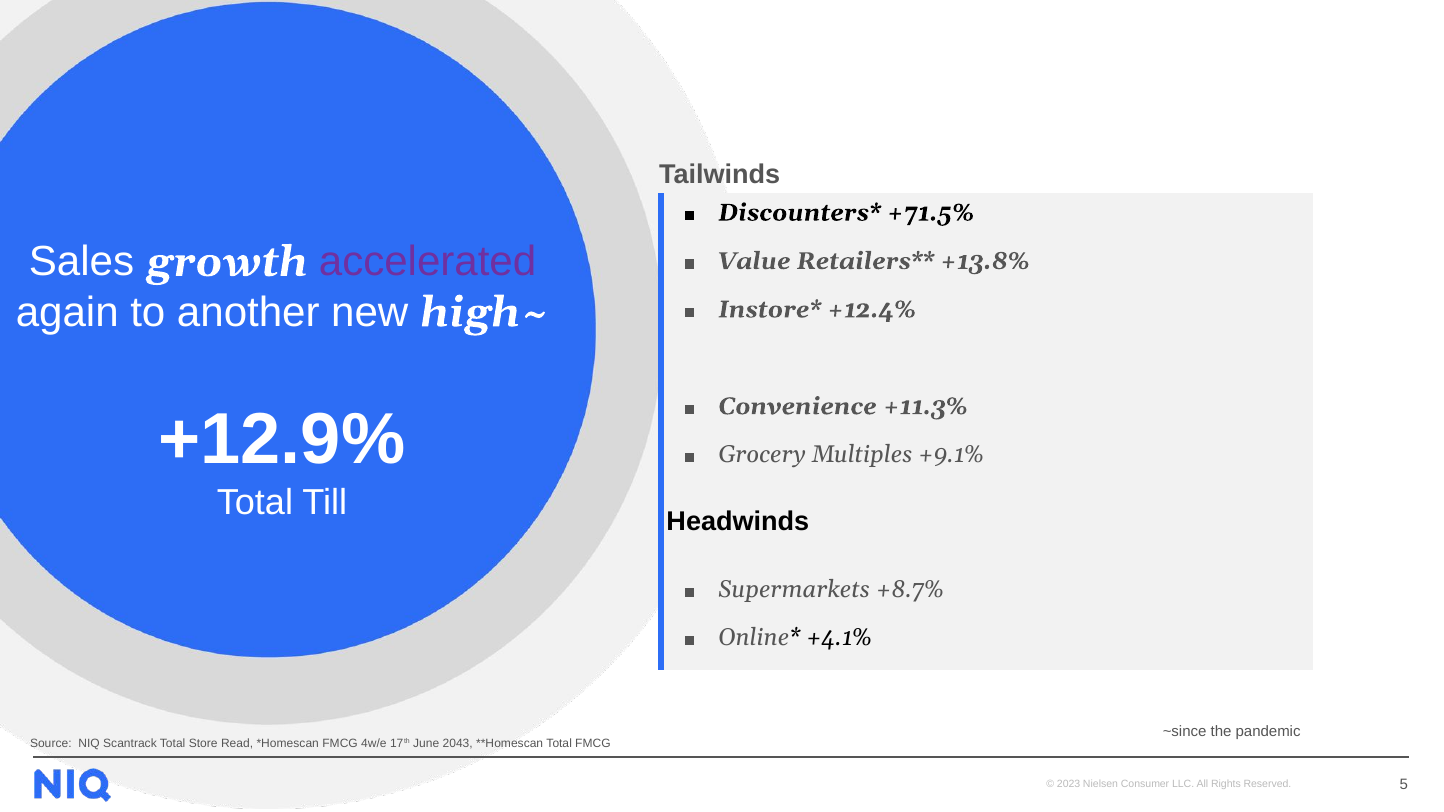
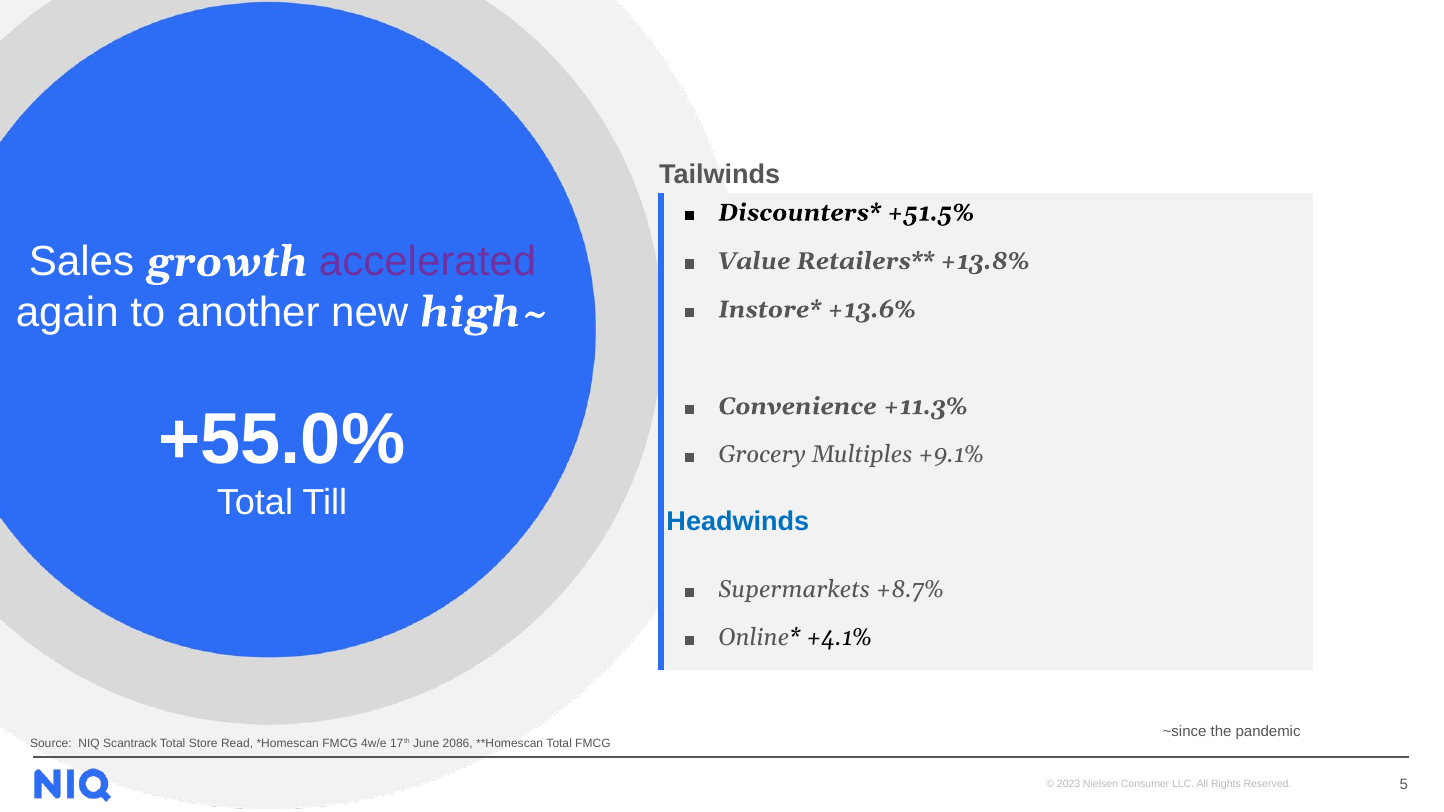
+71.5%: +71.5% -> +51.5% (930, 213)
+12.4%: +12.4% -> +13.6% (871, 310)
+12.9%: +12.9% -> +55.0% (282, 440)
Headwinds colour: black -> blue (738, 522)
2043: 2043 -> 2086 (458, 743)
